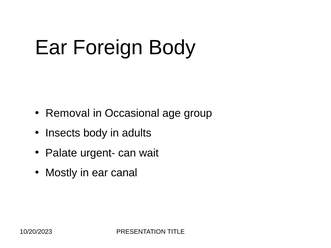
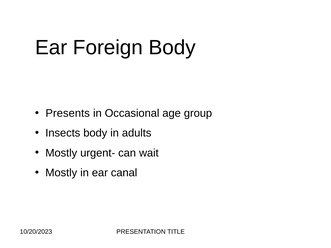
Removal: Removal -> Presents (68, 113)
Palate: Palate -> Mostly (61, 153)
